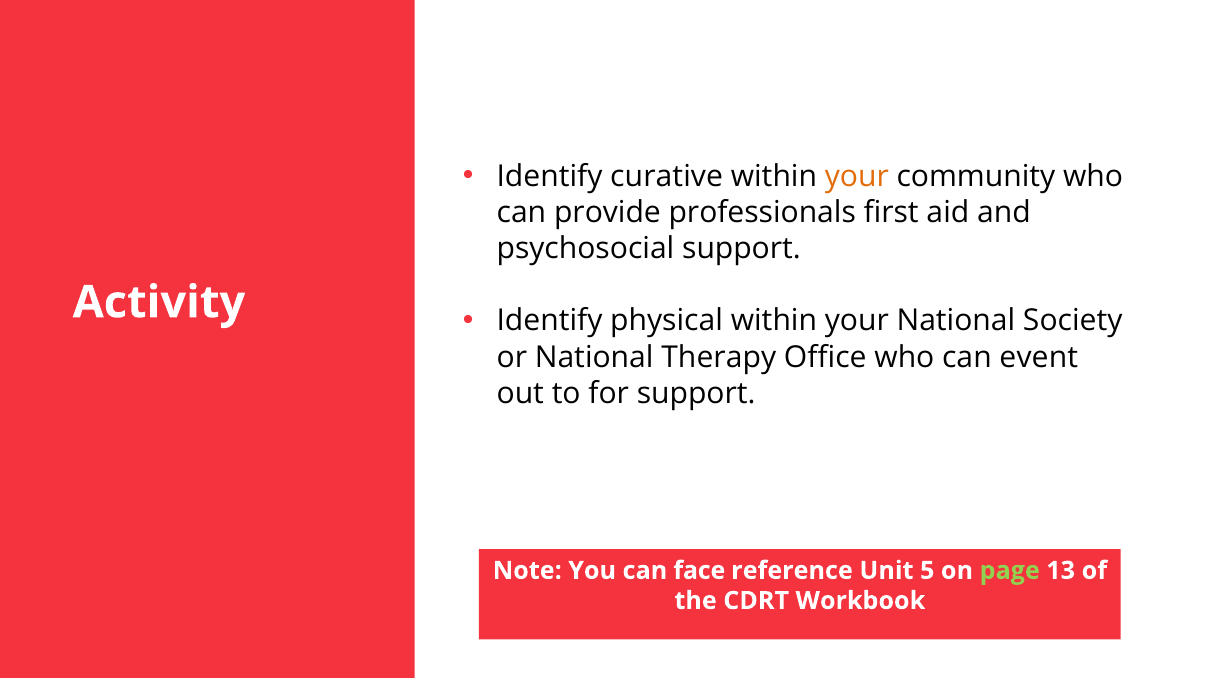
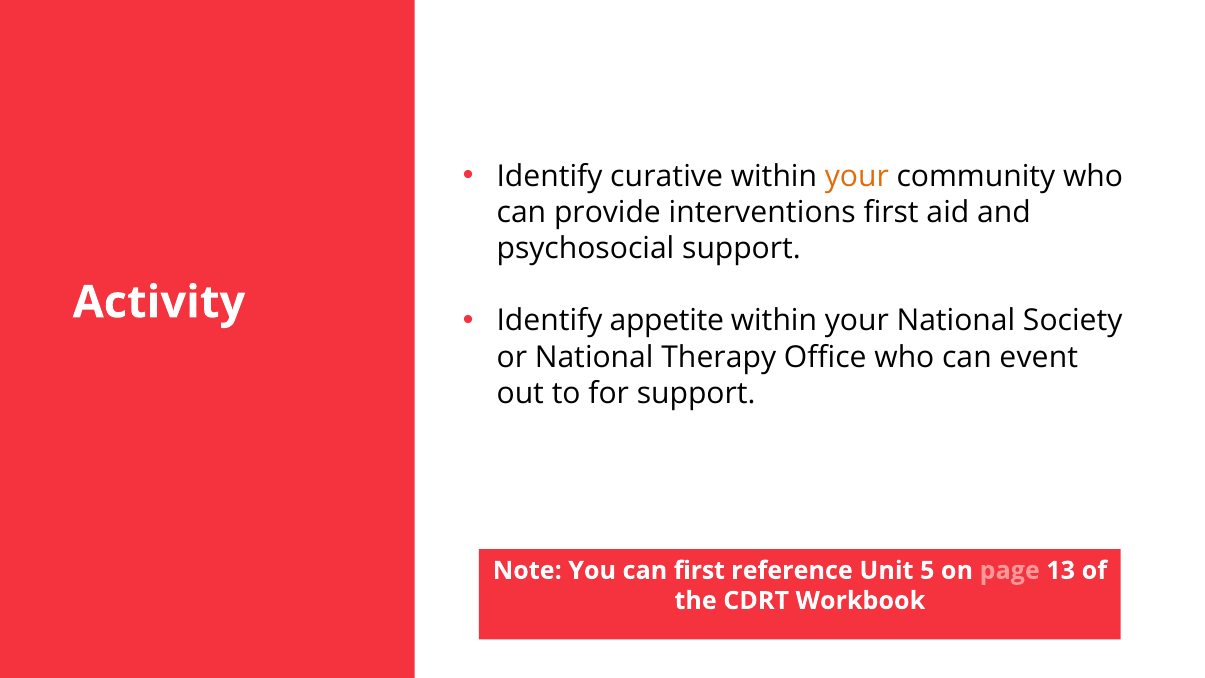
professionals: professionals -> interventions (762, 212)
physical: physical -> appetite (667, 321)
can face: face -> first (699, 570)
page colour: light green -> pink (1010, 570)
